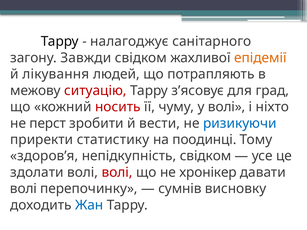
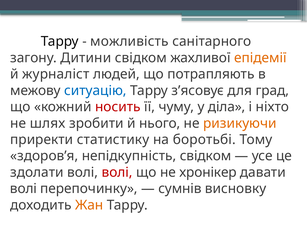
налагоджує: налагоджує -> можливість (129, 42)
Завжди: Завжди -> Дитини (86, 58)
лікування: лікування -> журналіст (56, 74)
ситуацію colour: red -> blue (95, 91)
у волі: волі -> діла (227, 107)
перст: перст -> шлях (48, 123)
вести: вести -> нього (160, 123)
ризикуючи colour: blue -> orange (240, 123)
поодинці: поодинці -> боротьбі (204, 140)
Жан colour: blue -> orange (89, 205)
